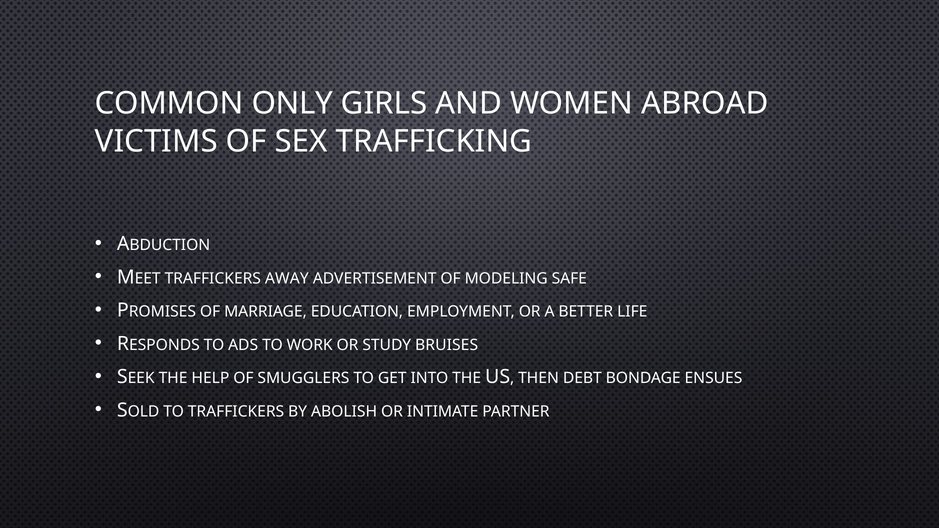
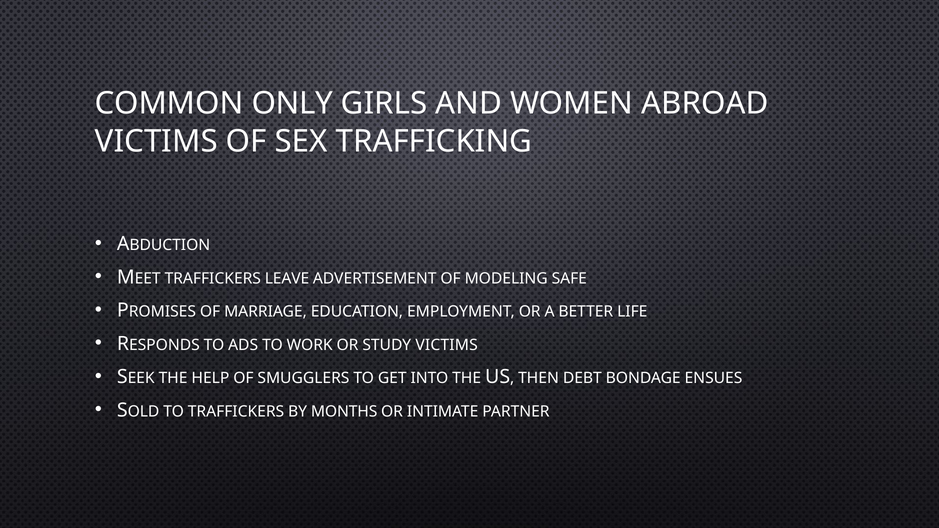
AWAY: AWAY -> LEAVE (287, 278)
STUDY BRUISES: BRUISES -> VICTIMS (447, 345)
ABOLISH: ABOLISH -> MONTHS (344, 412)
